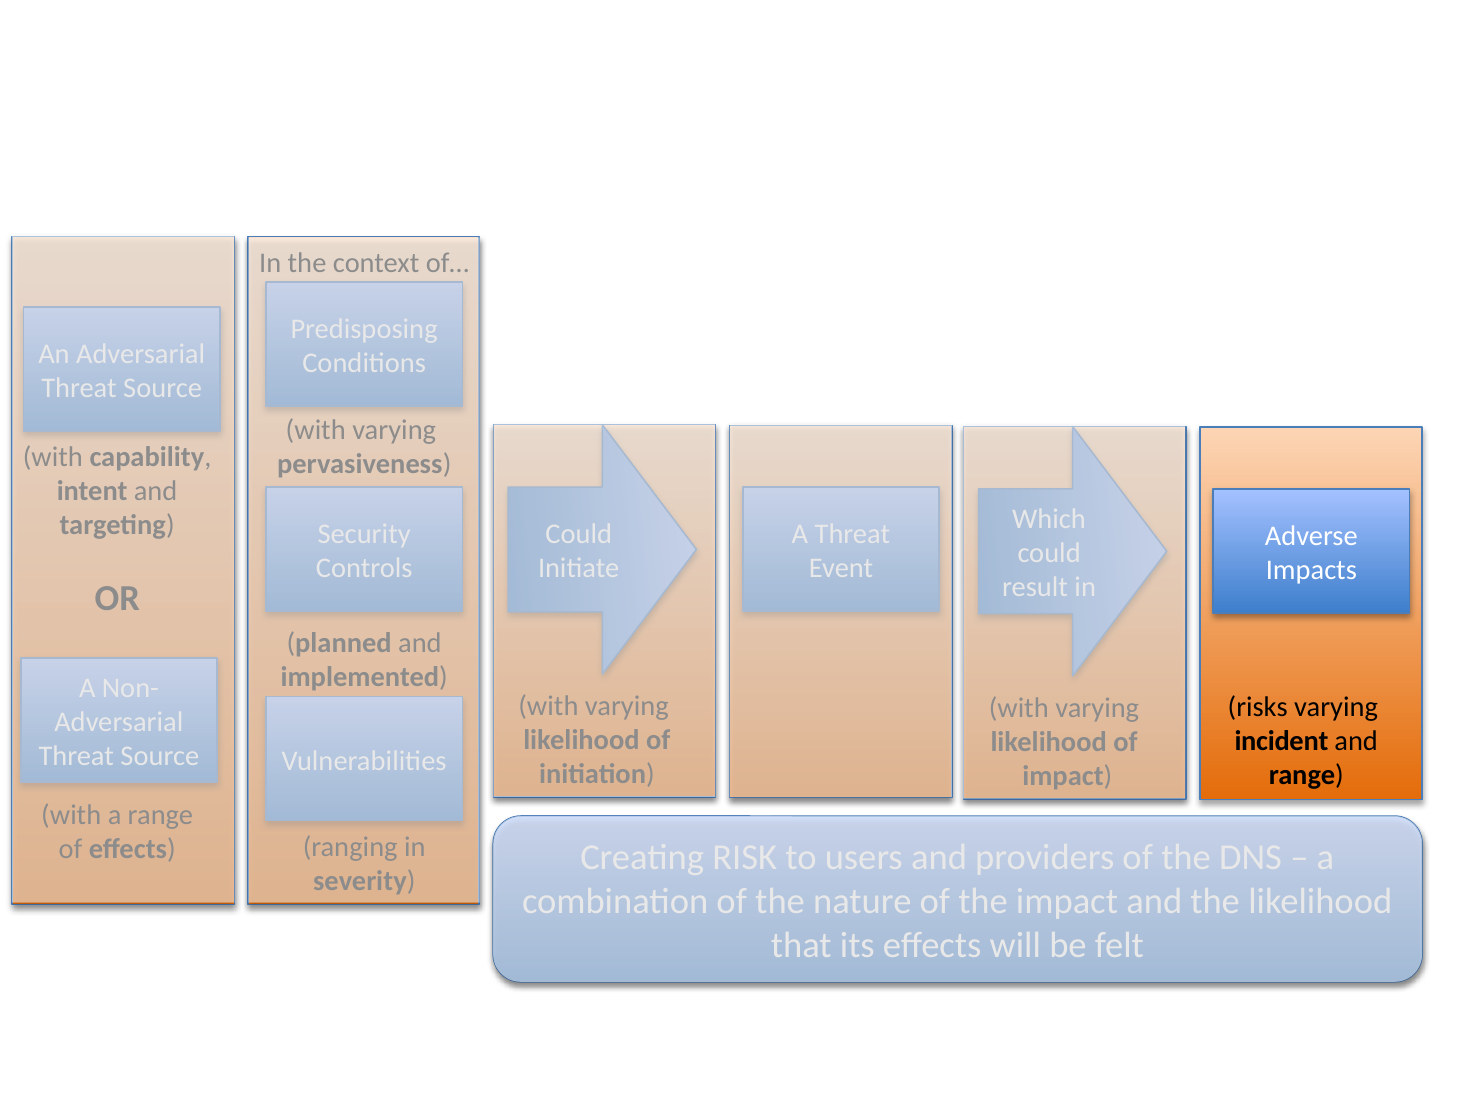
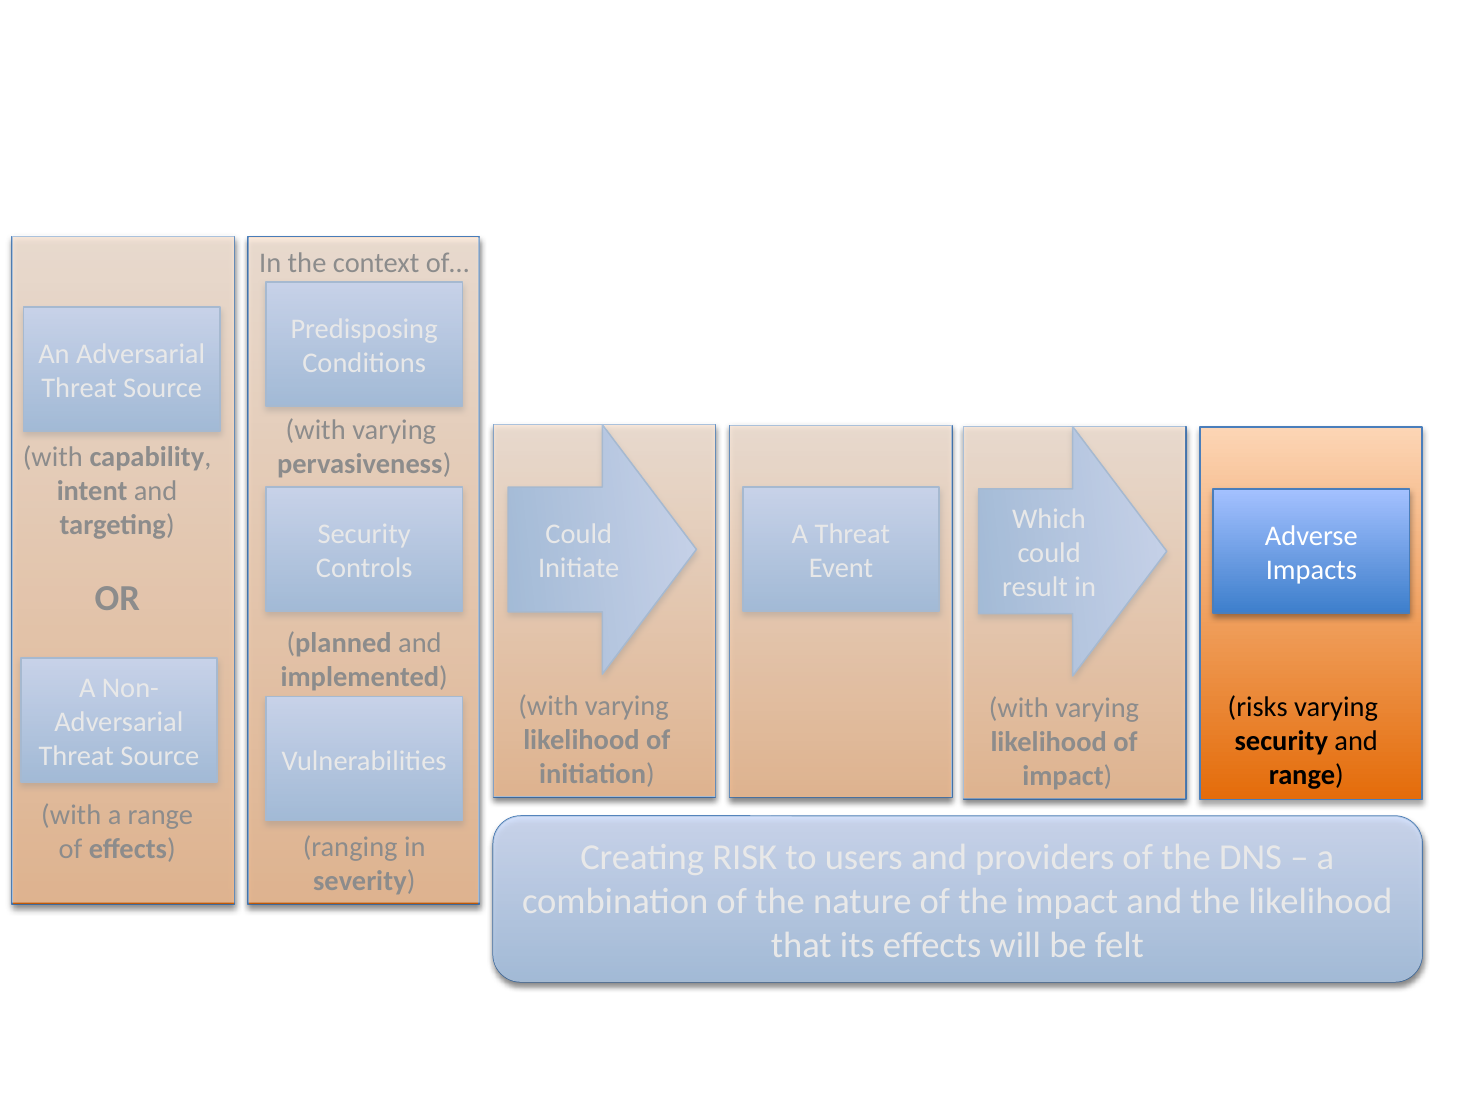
incident: incident -> security (1281, 741)
